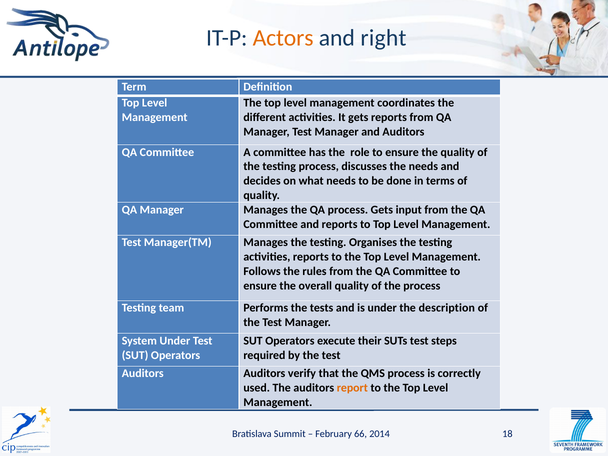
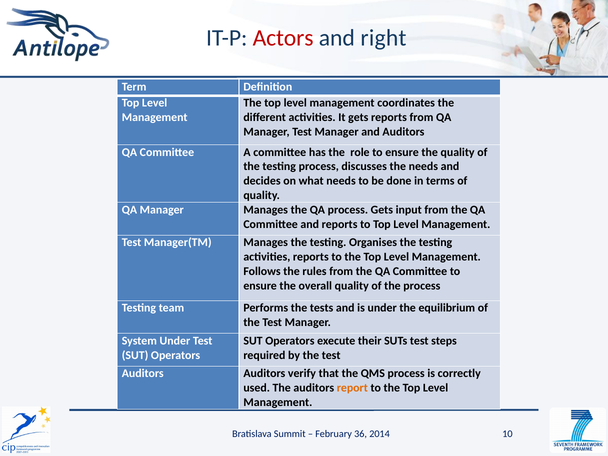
Actors colour: orange -> red (283, 38)
description: description -> equilibrium (447, 308)
66: 66 -> 36 (361, 434)
18: 18 -> 10 (507, 434)
